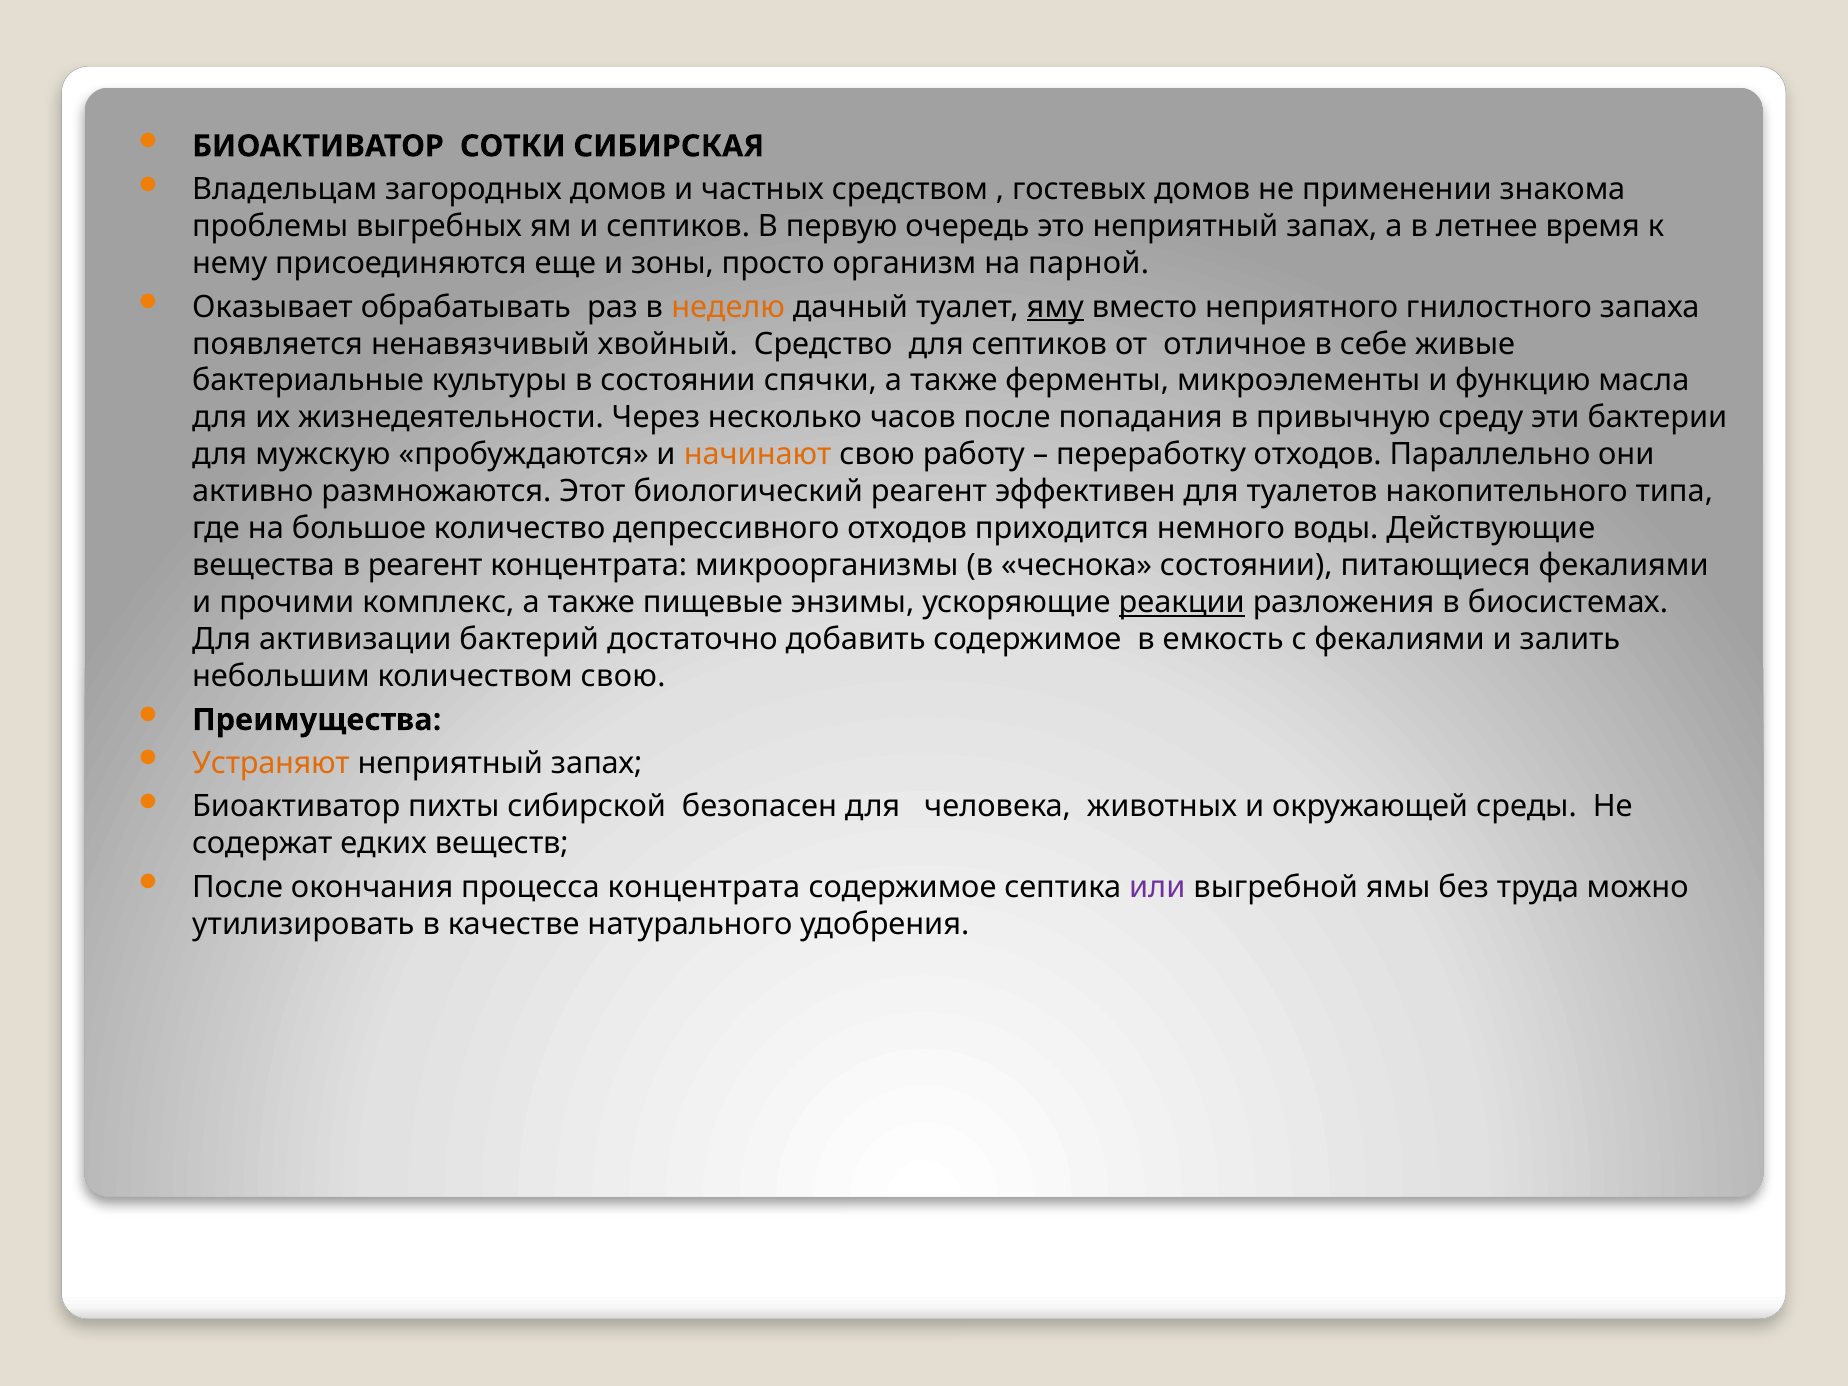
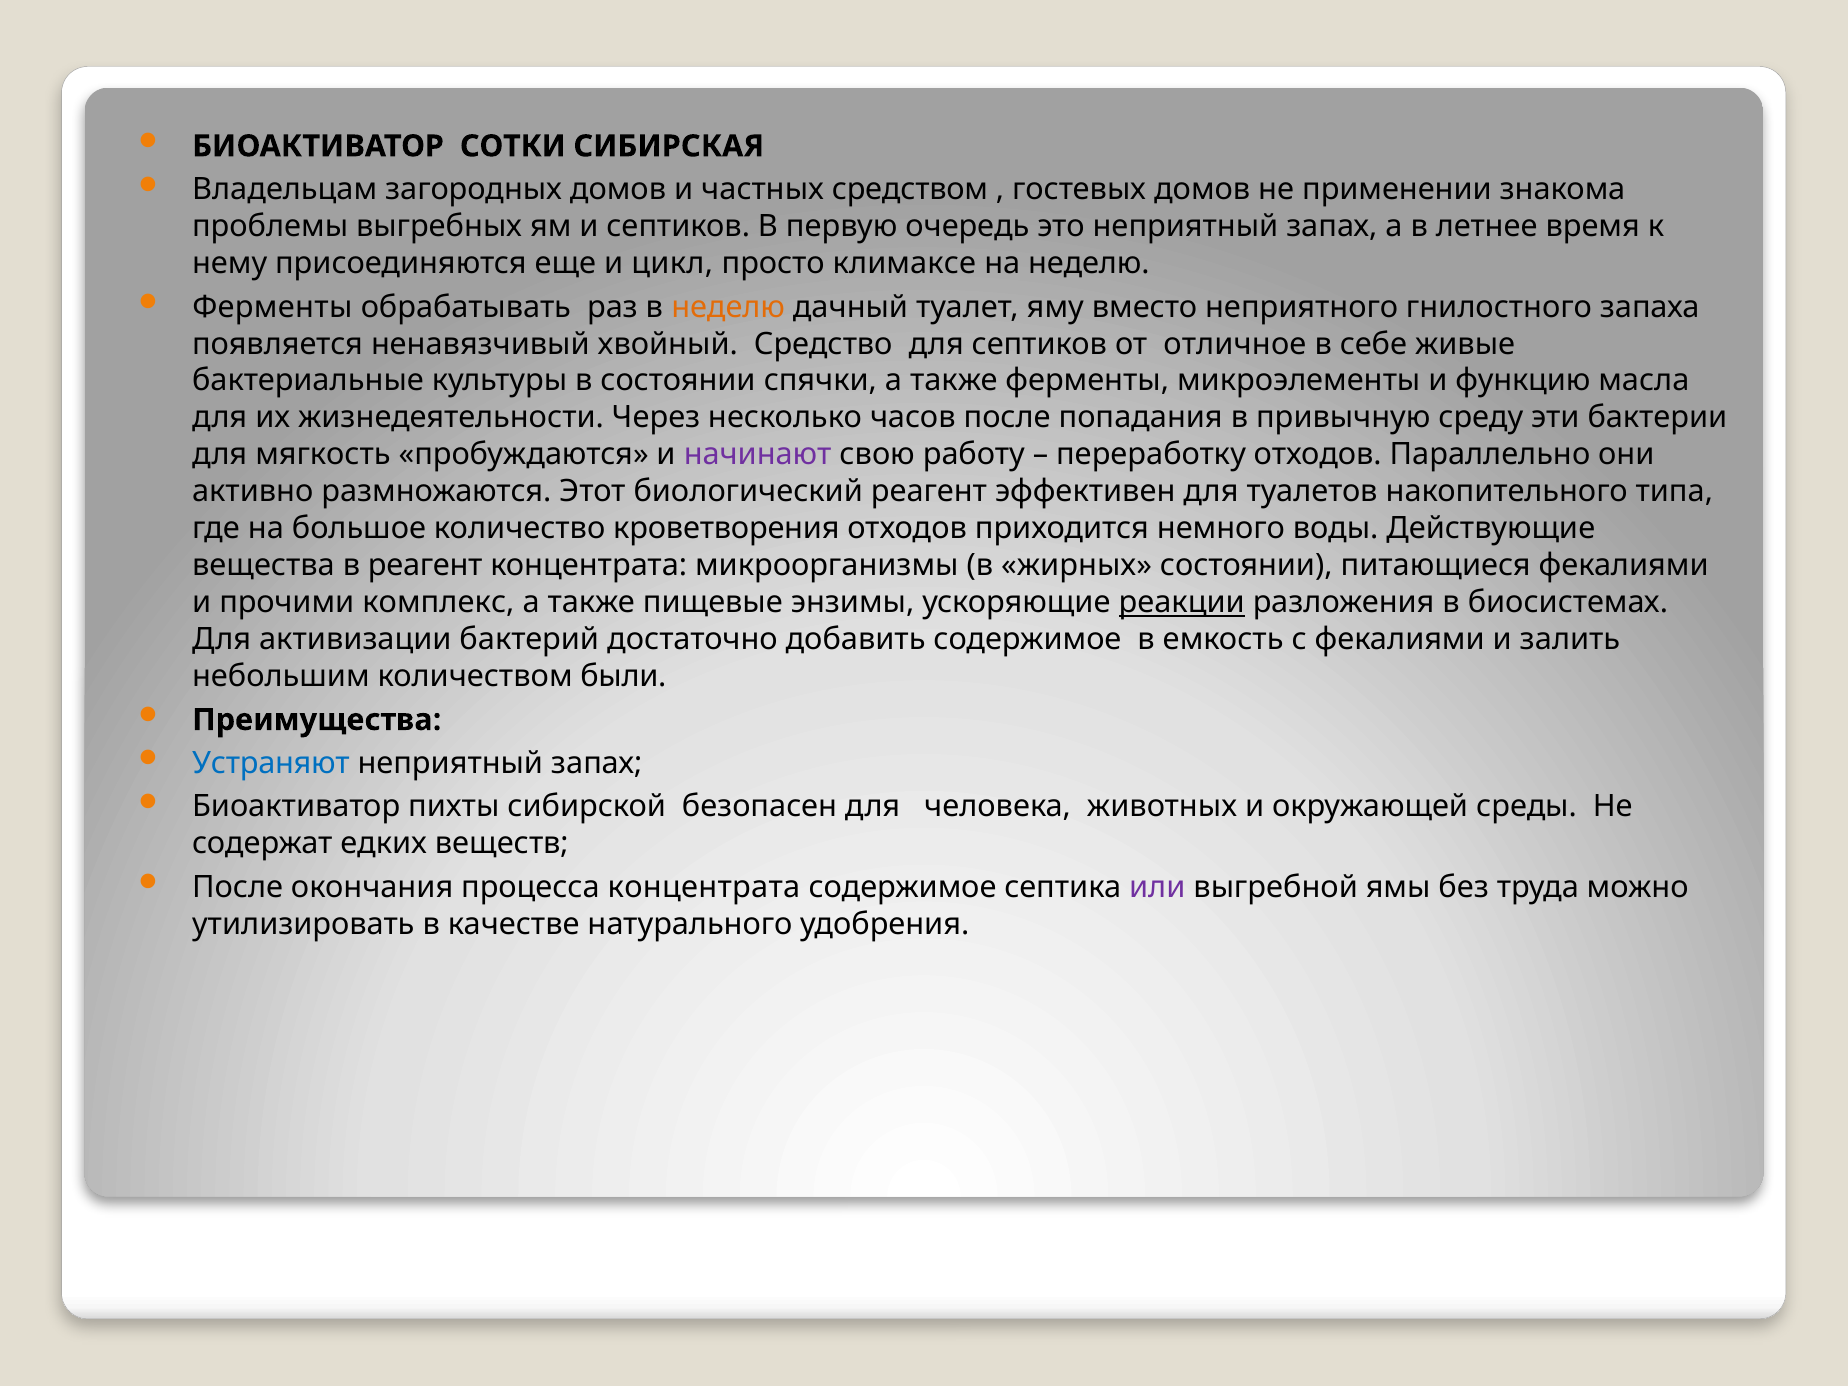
зоны: зоны -> цикл (672, 264)
организм: организм -> климаксе (904, 264)
на парной: парной -> неделю (1089, 264)
Оказывает: Оказывает -> Ферменты (272, 307)
яму underline: present -> none (1055, 307)
мужскую: мужскую -> мягкость (323, 455)
начинают colour: orange -> purple (758, 455)
депрессивного: депрессивного -> кроветворения (726, 529)
чеснока: чеснока -> жирных (1076, 566)
количеством свою: свою -> были (623, 677)
Устраняют colour: orange -> blue (271, 763)
